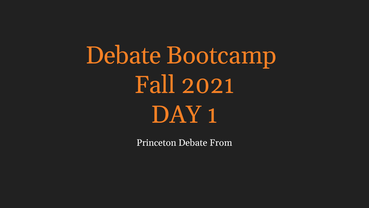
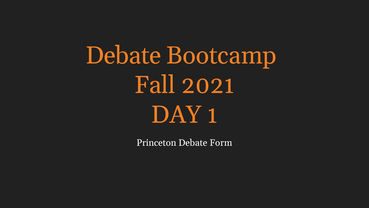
From: From -> Form (221, 143)
